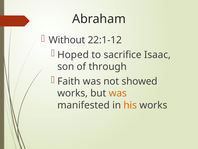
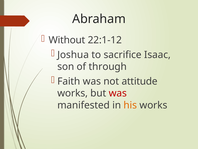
Hoped: Hoped -> Joshua (73, 55)
showed: showed -> attitude (140, 81)
was colour: orange -> red (118, 93)
